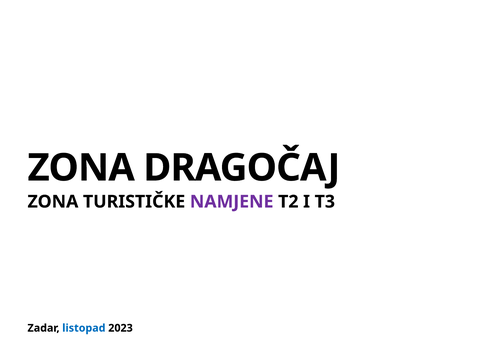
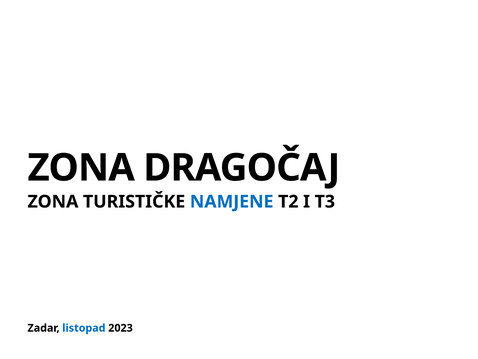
NAMJENE colour: purple -> blue (232, 201)
